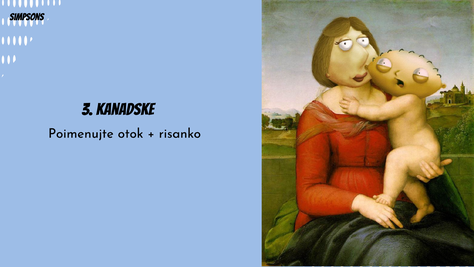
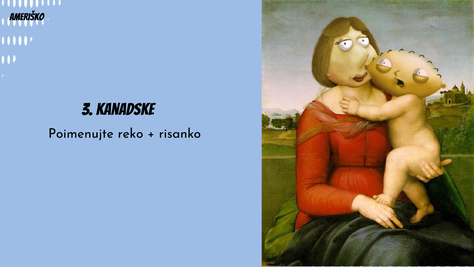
SIMPSONS: SIMPSONS -> AMERIŠKO (27, 17)
otok: otok -> reko (131, 133)
